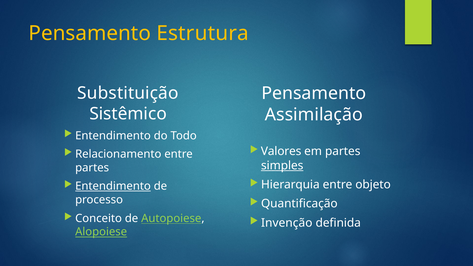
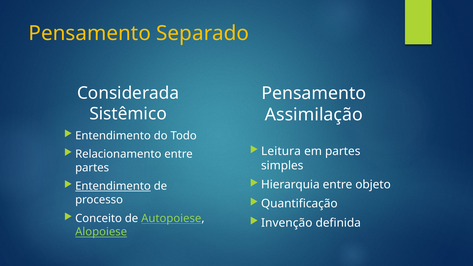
Estrutura: Estrutura -> Separado (203, 33)
Substituição: Substituição -> Considerada (128, 93)
Valores: Valores -> Leitura (281, 151)
simples underline: present -> none (282, 166)
